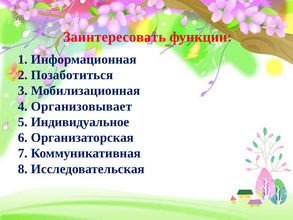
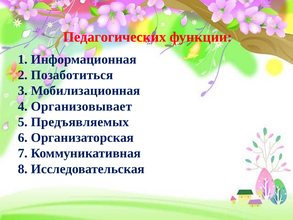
Заинтересовать: Заинтересовать -> Педагогических (115, 37)
Индивидуальное: Индивидуальное -> Предъявляемых (80, 122)
